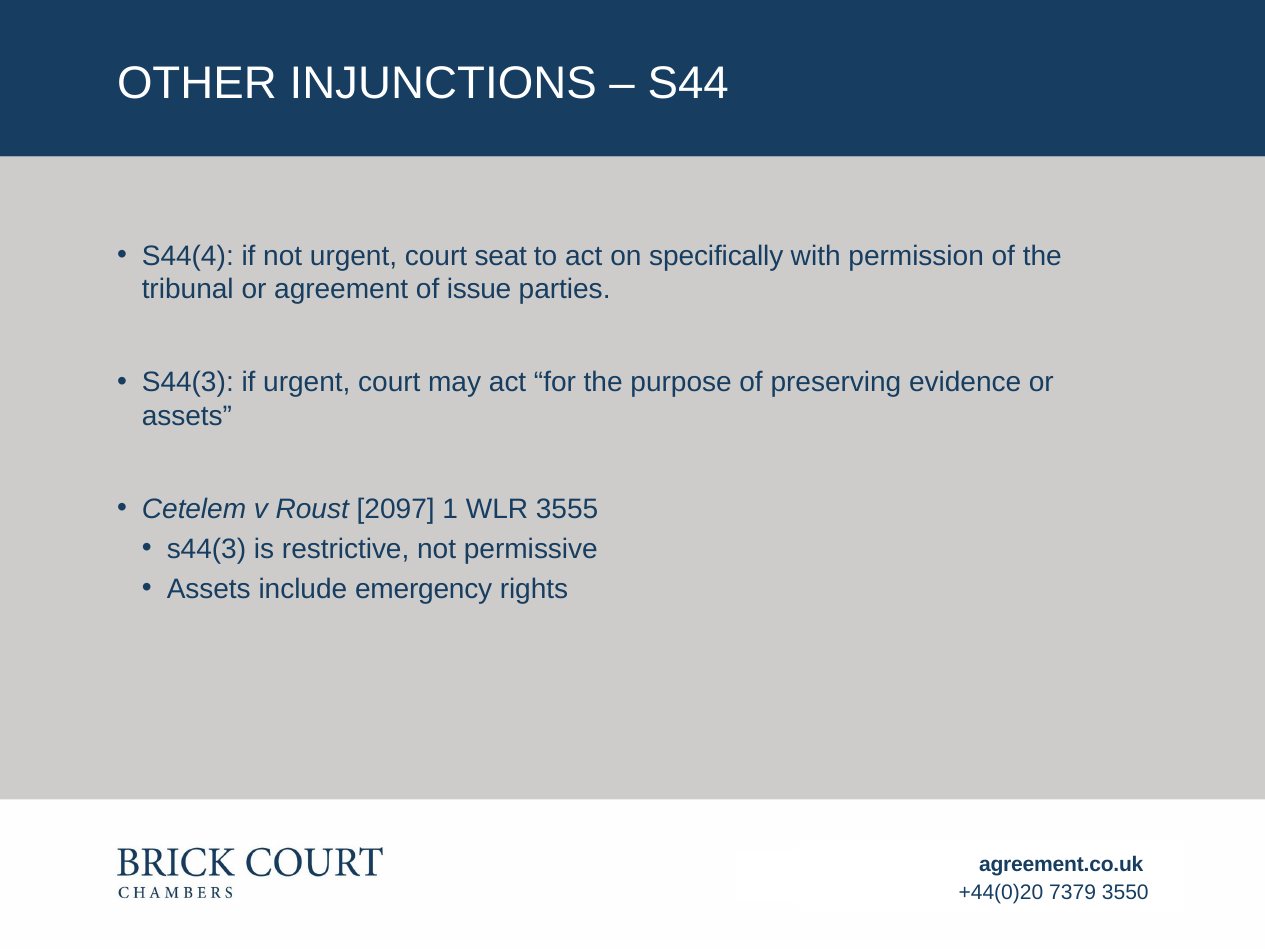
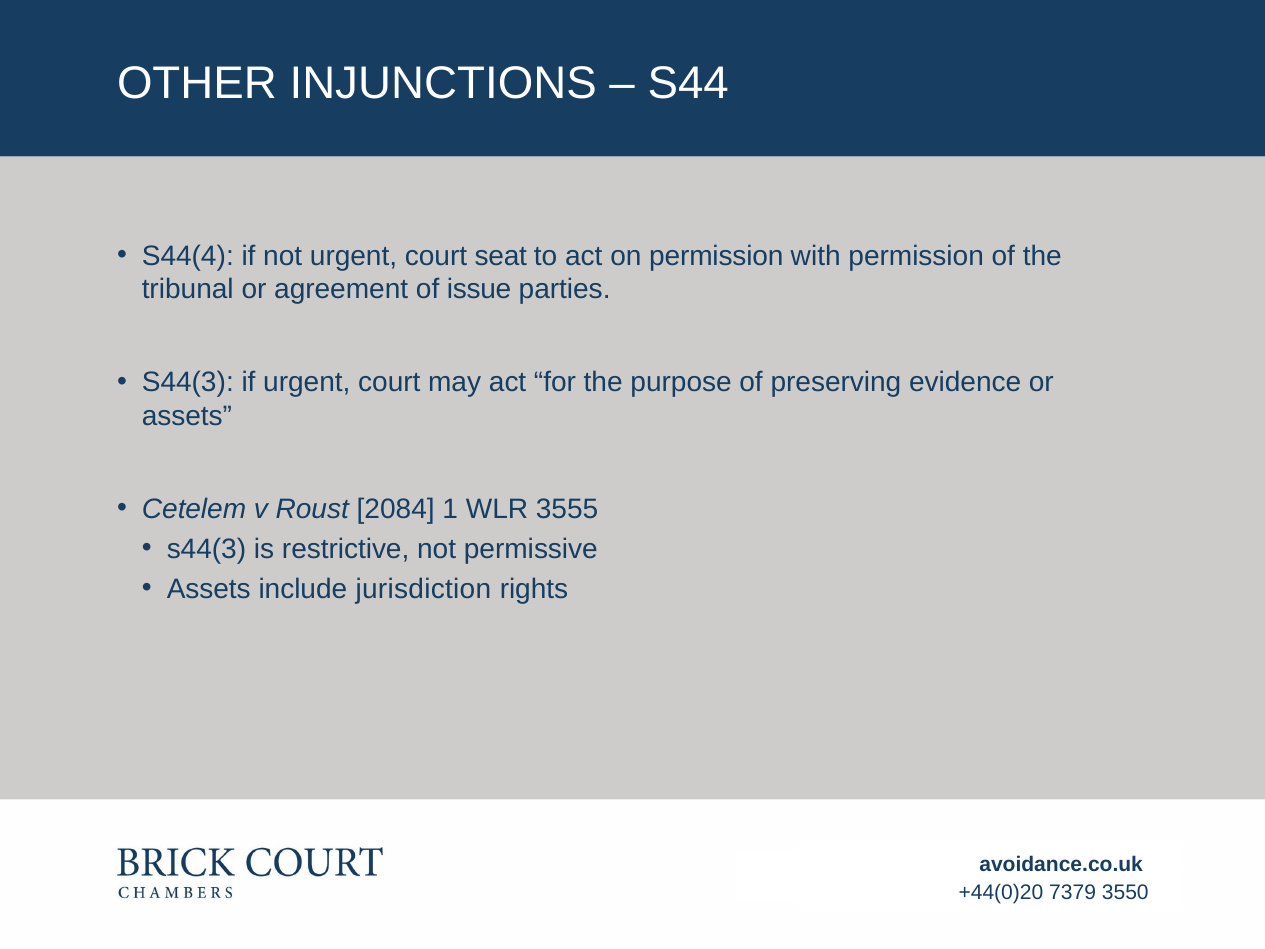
on specifically: specifically -> permission (716, 256)
2097: 2097 -> 2084 (396, 509)
emergency: emergency -> jurisdiction (423, 589)
agreement.co.uk: agreement.co.uk -> avoidance.co.uk (1061, 864)
